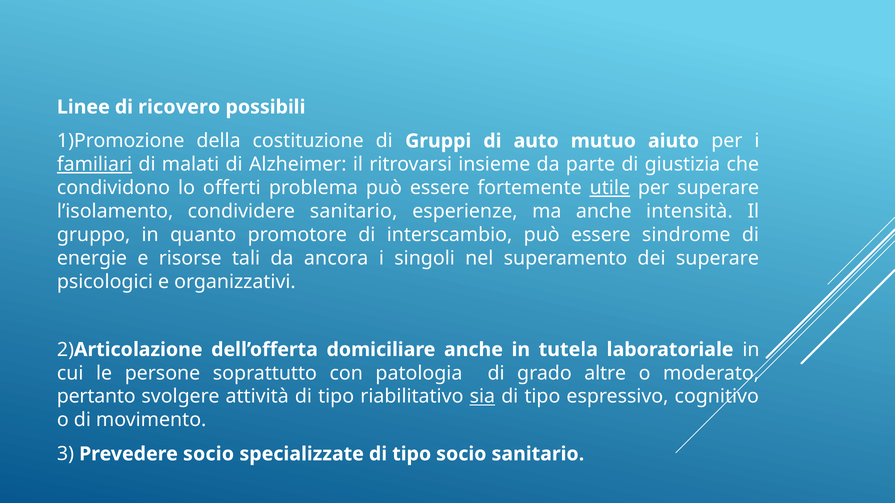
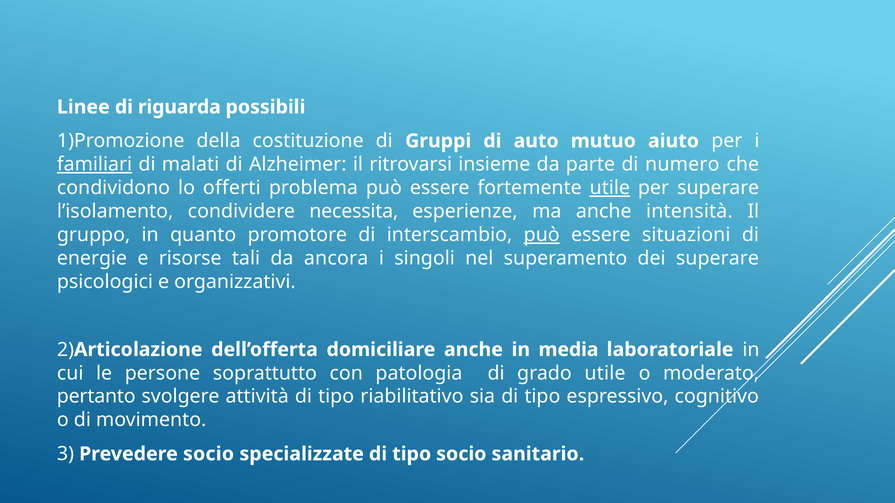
ricovero: ricovero -> riguarda (179, 107)
giustizia: giustizia -> numero (682, 165)
condividere sanitario: sanitario -> necessita (354, 212)
può underline: none -> present (542, 235)
sindrome: sindrome -> situazioni (686, 235)
tutela: tutela -> media (568, 350)
grado altre: altre -> utile (605, 373)
sia underline: present -> none (482, 397)
